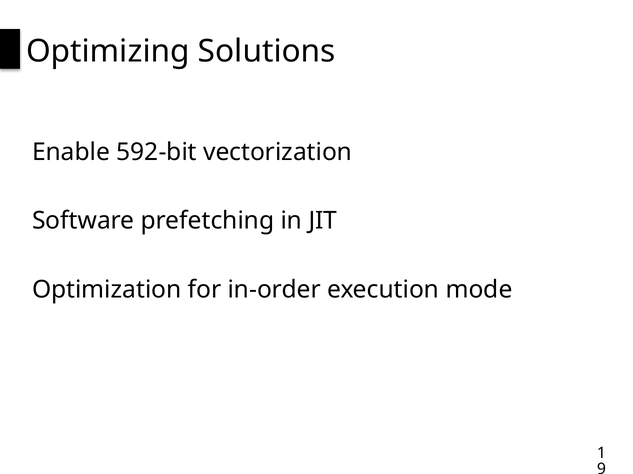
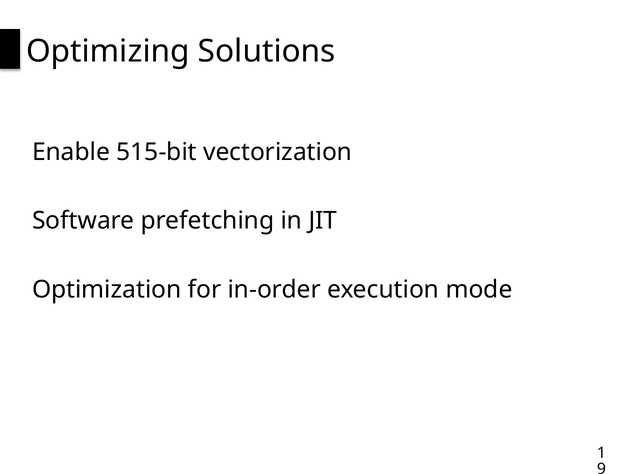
592-bit: 592-bit -> 515-bit (157, 152)
